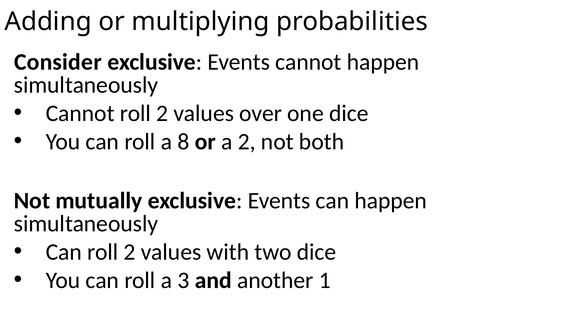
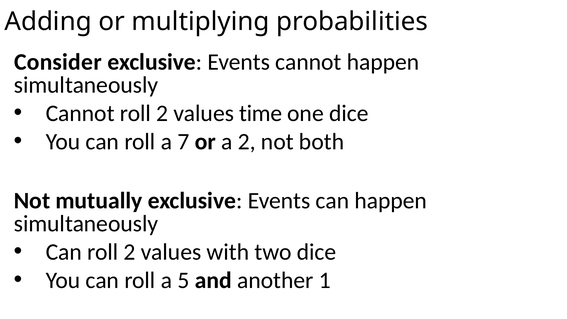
over: over -> time (261, 113)
8: 8 -> 7 (183, 142)
3: 3 -> 5 (183, 280)
